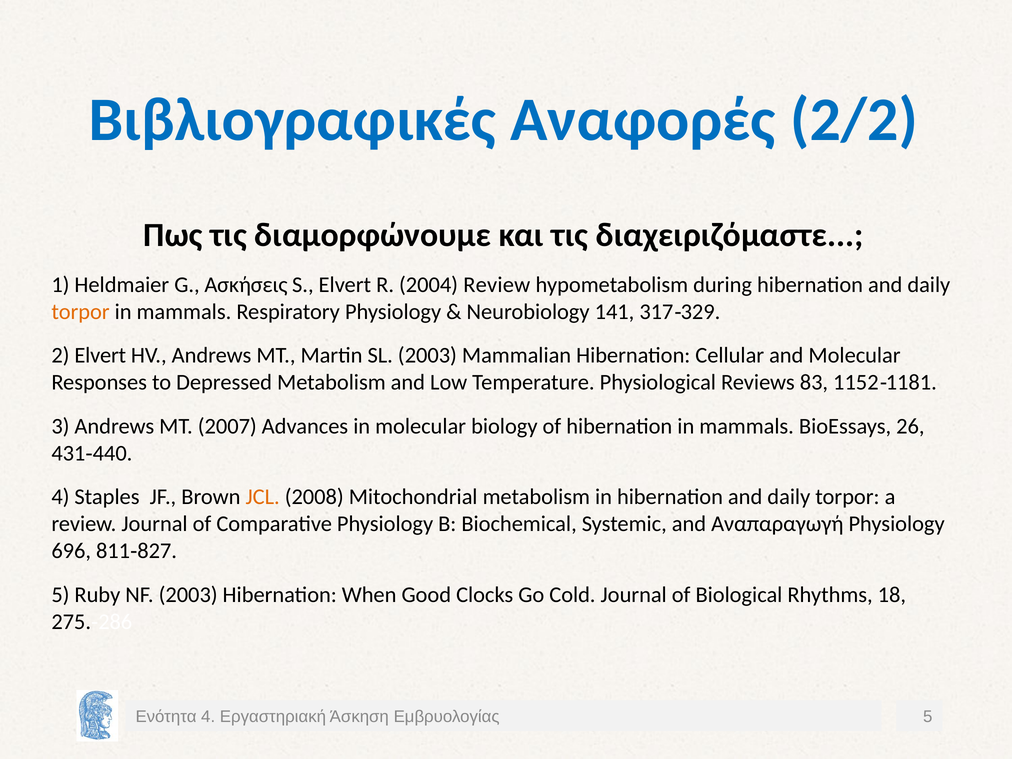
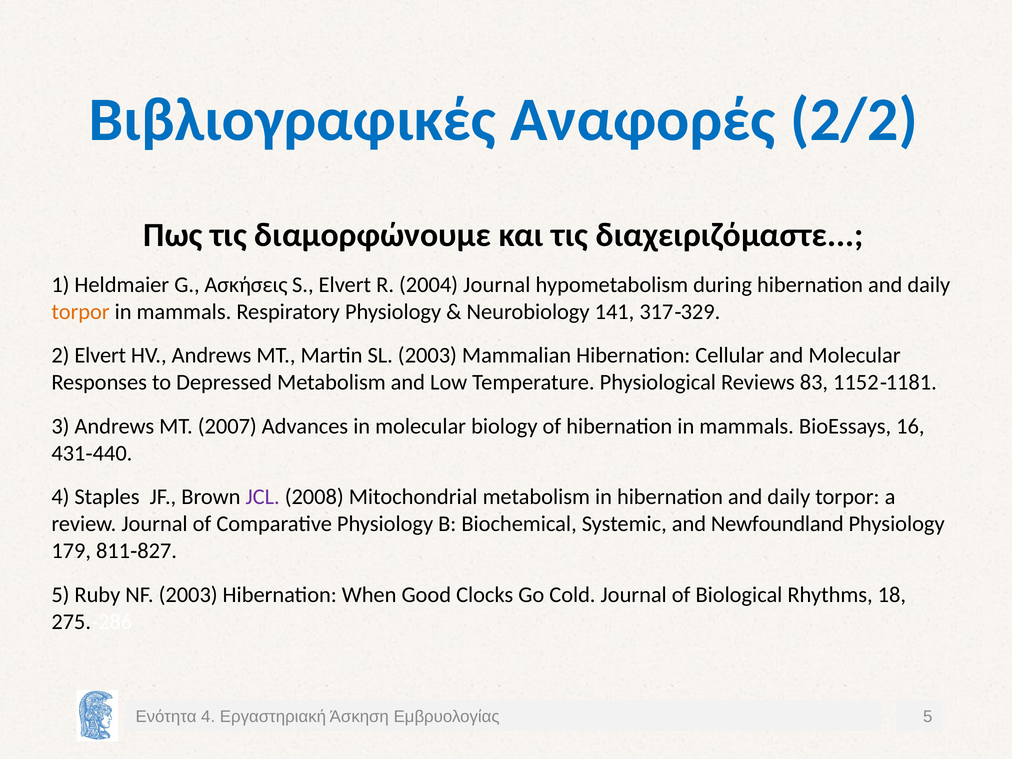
2004 Review: Review -> Journal (497, 285)
26: 26 -> 16 (910, 426)
JCL colour: orange -> purple (263, 497)
Αναπαραγωγή: Αναπαραγωγή -> Newfoundland (777, 524)
696: 696 -> 179 (71, 551)
